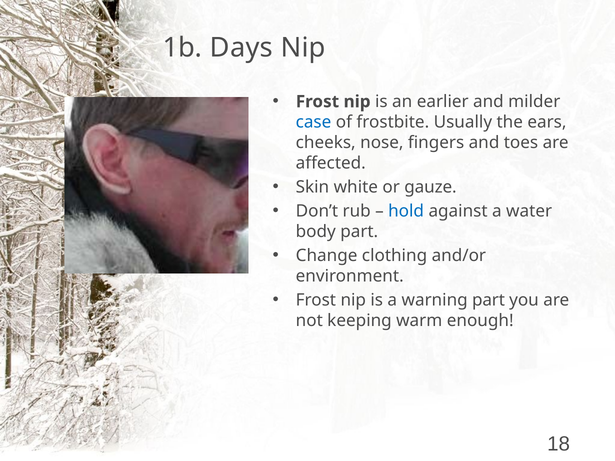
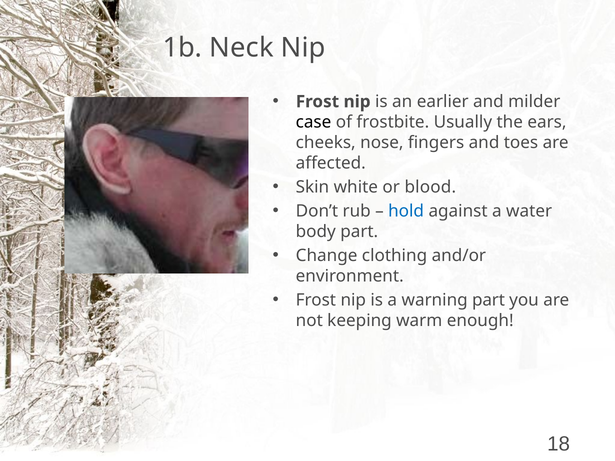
Days: Days -> Neck (242, 48)
case colour: blue -> black (314, 122)
gauze: gauze -> blood (430, 187)
